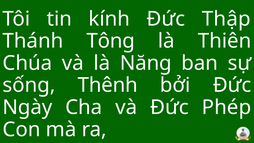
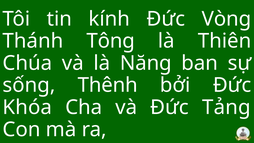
Thập: Thập -> Vòng (226, 19)
Ngày: Ngày -> Khóa (27, 107)
Phép: Phép -> Tảng (226, 107)
